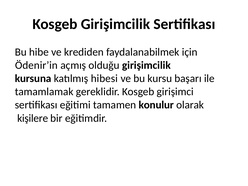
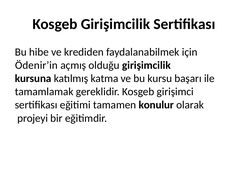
hibesi: hibesi -> katma (104, 78)
kişilere: kişilere -> projeyi (33, 118)
